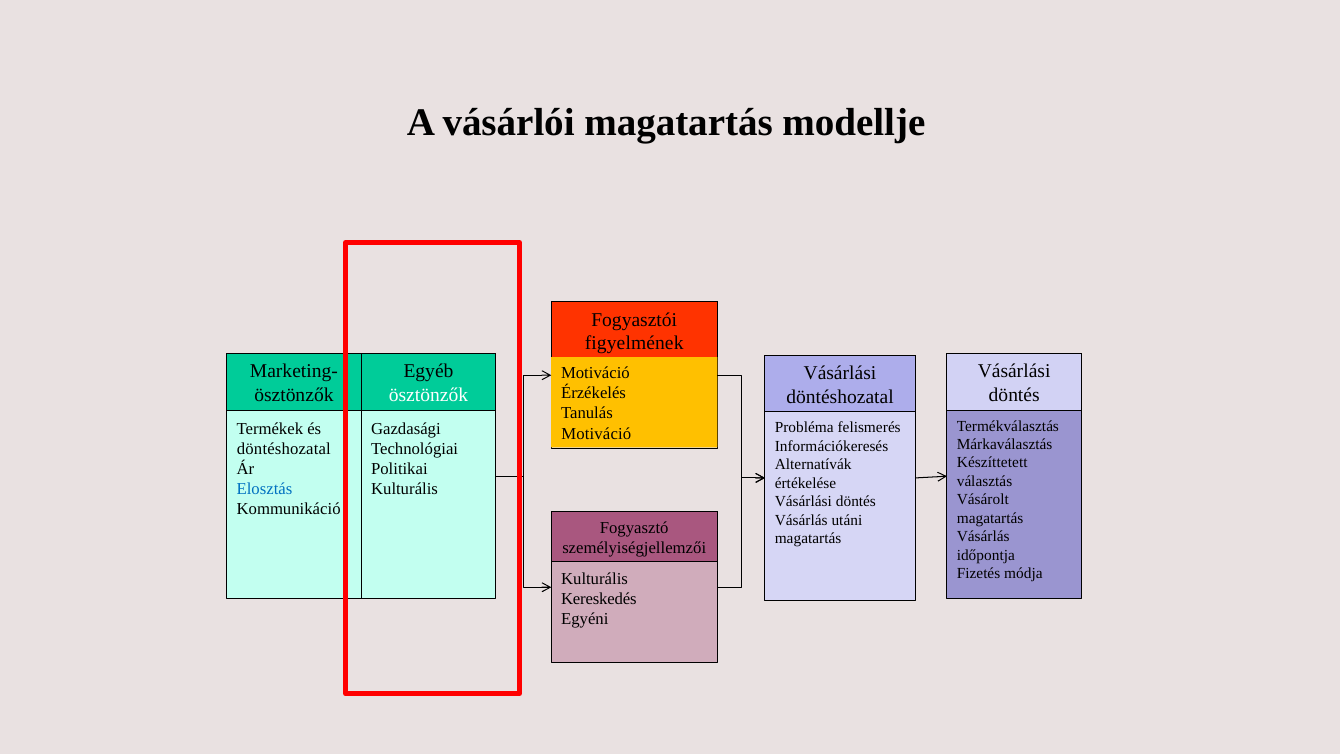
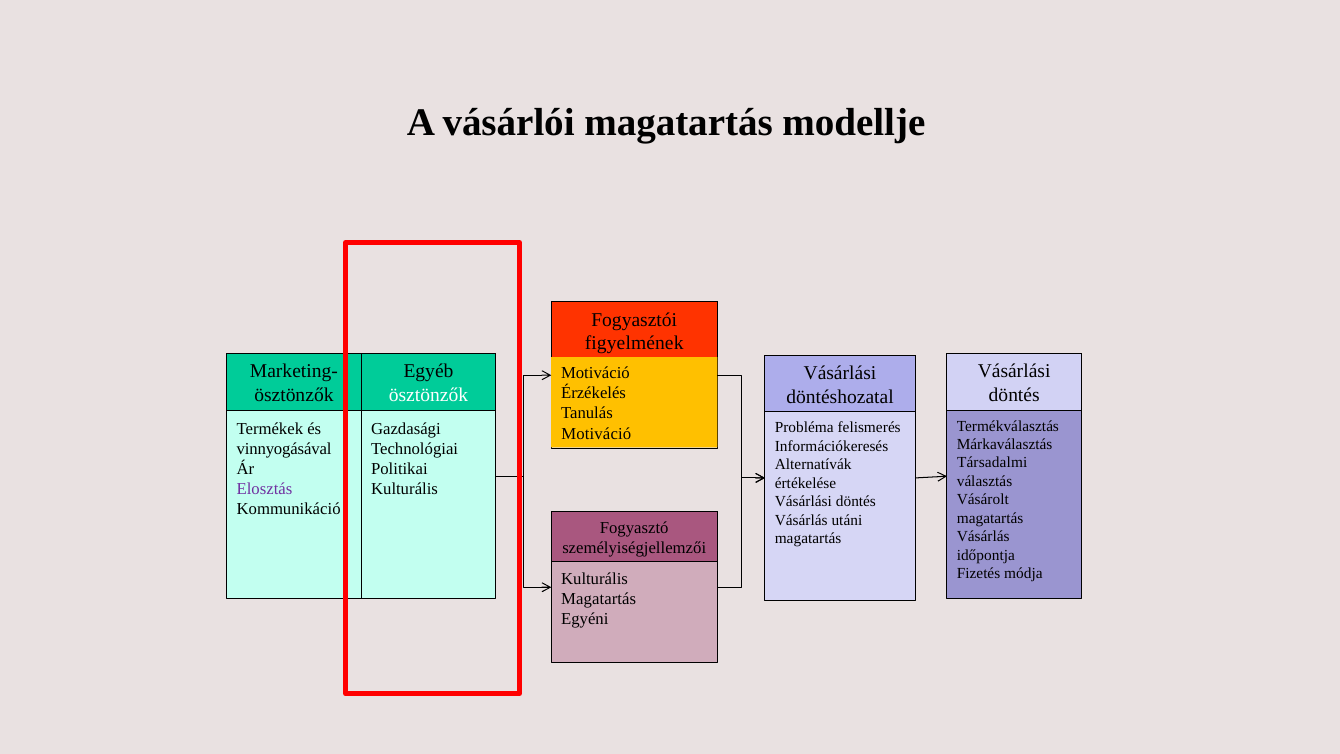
döntéshozatal: döntéshozatal -> vinnyogásával (284, 449)
Készíttetett: Készíttetett -> Társadalmi (992, 463)
Elosztás colour: blue -> purple (264, 489)
Kereskedés: Kereskedés -> Magatartás (599, 599)
